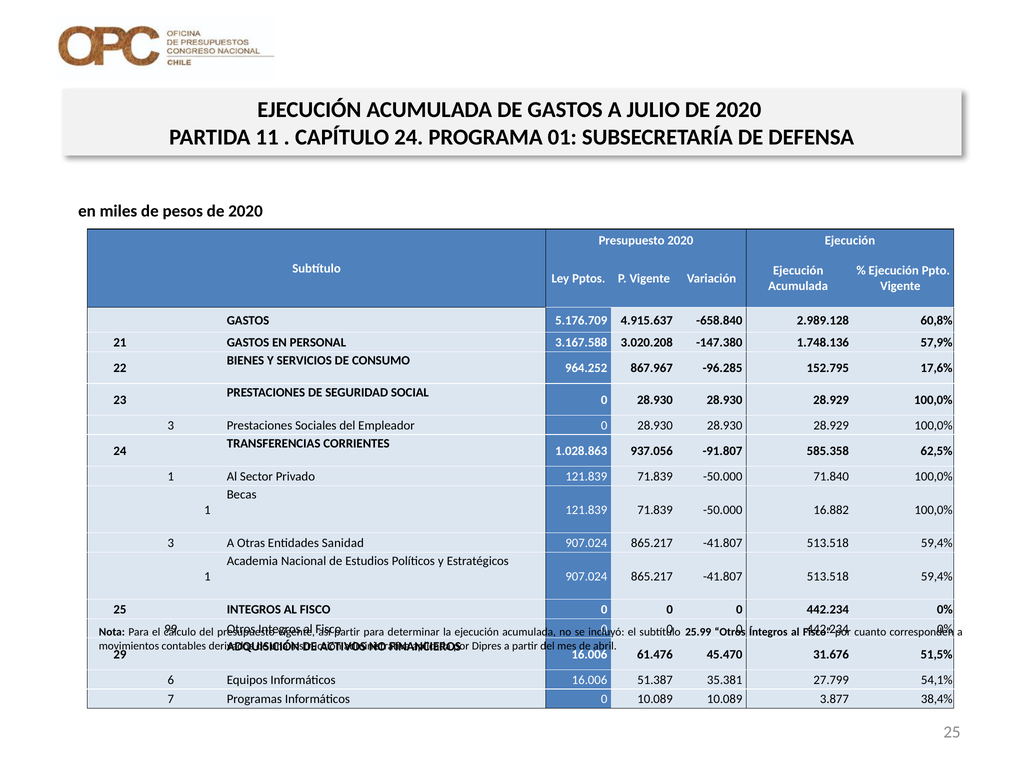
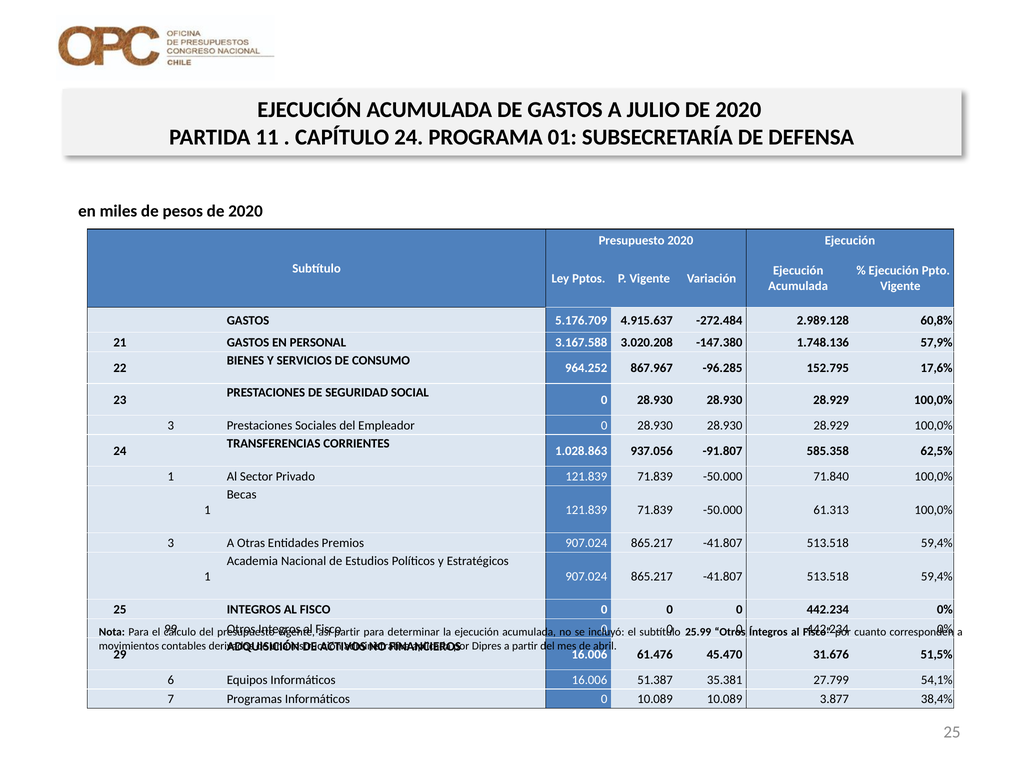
-658.840: -658.840 -> -272.484 (719, 320)
16.882: 16.882 -> 61.313 (831, 510)
Sanidad: Sanidad -> Premios (343, 543)
